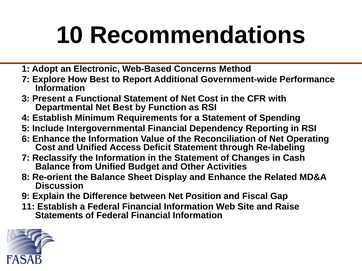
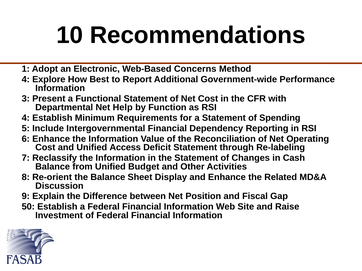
7: 7 -> 4 (26, 80)
Net Best: Best -> Help (123, 108)
11: 11 -> 50 (28, 207)
Statements: Statements -> Investment (59, 216)
